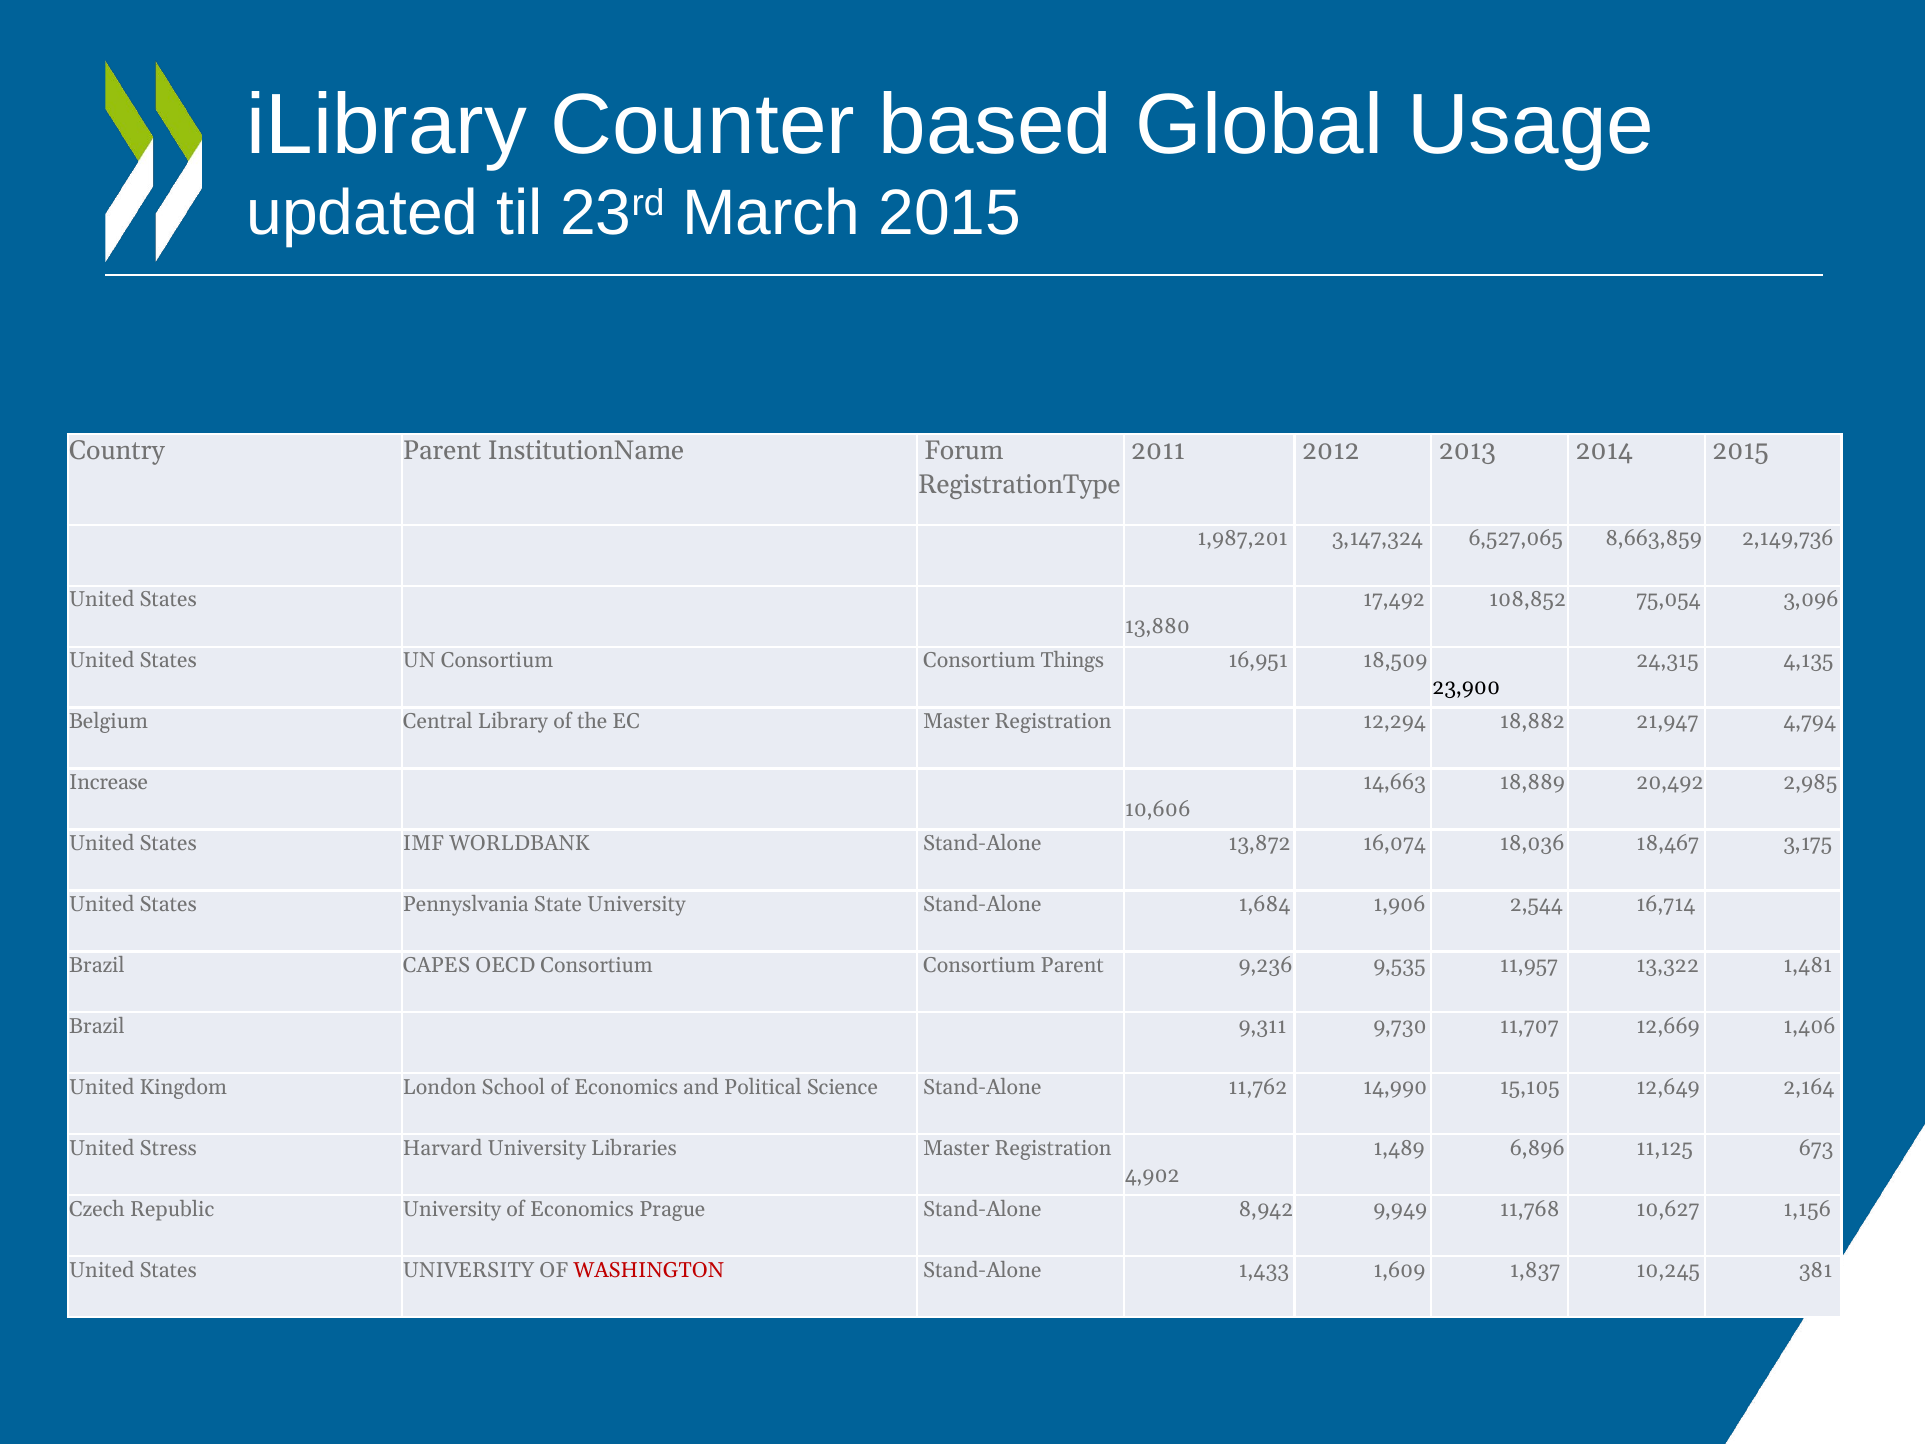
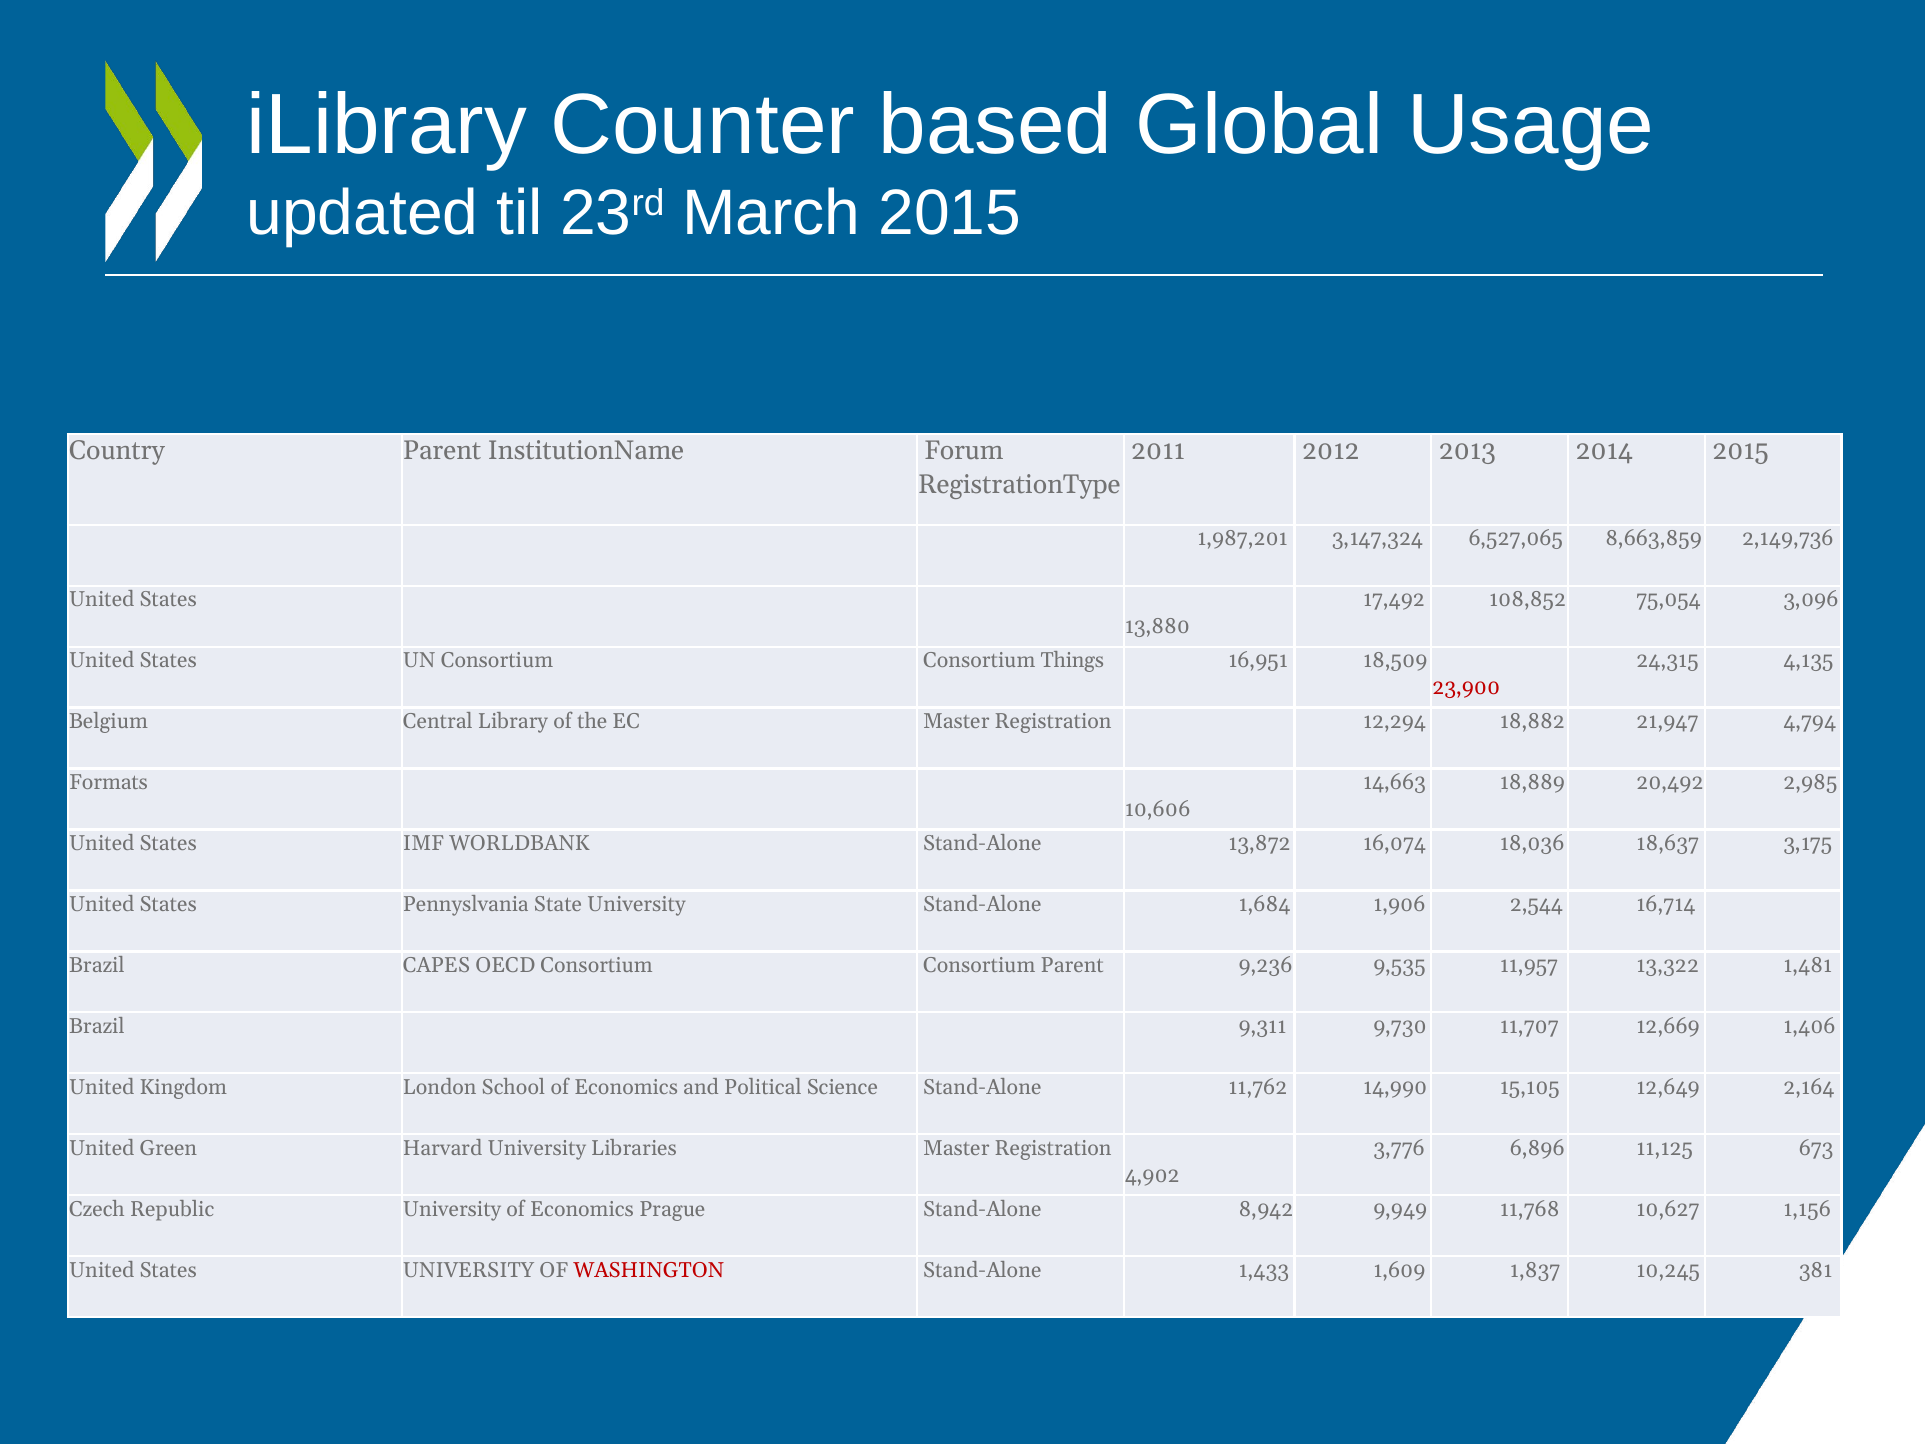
23,900 colour: black -> red (1466, 688)
Increase: Increase -> Formats (109, 782)
18,467: 18,467 -> 18,637 (1668, 843)
Stress: Stress -> Green (168, 1148)
1,489: 1,489 -> 3,776 (1399, 1148)
